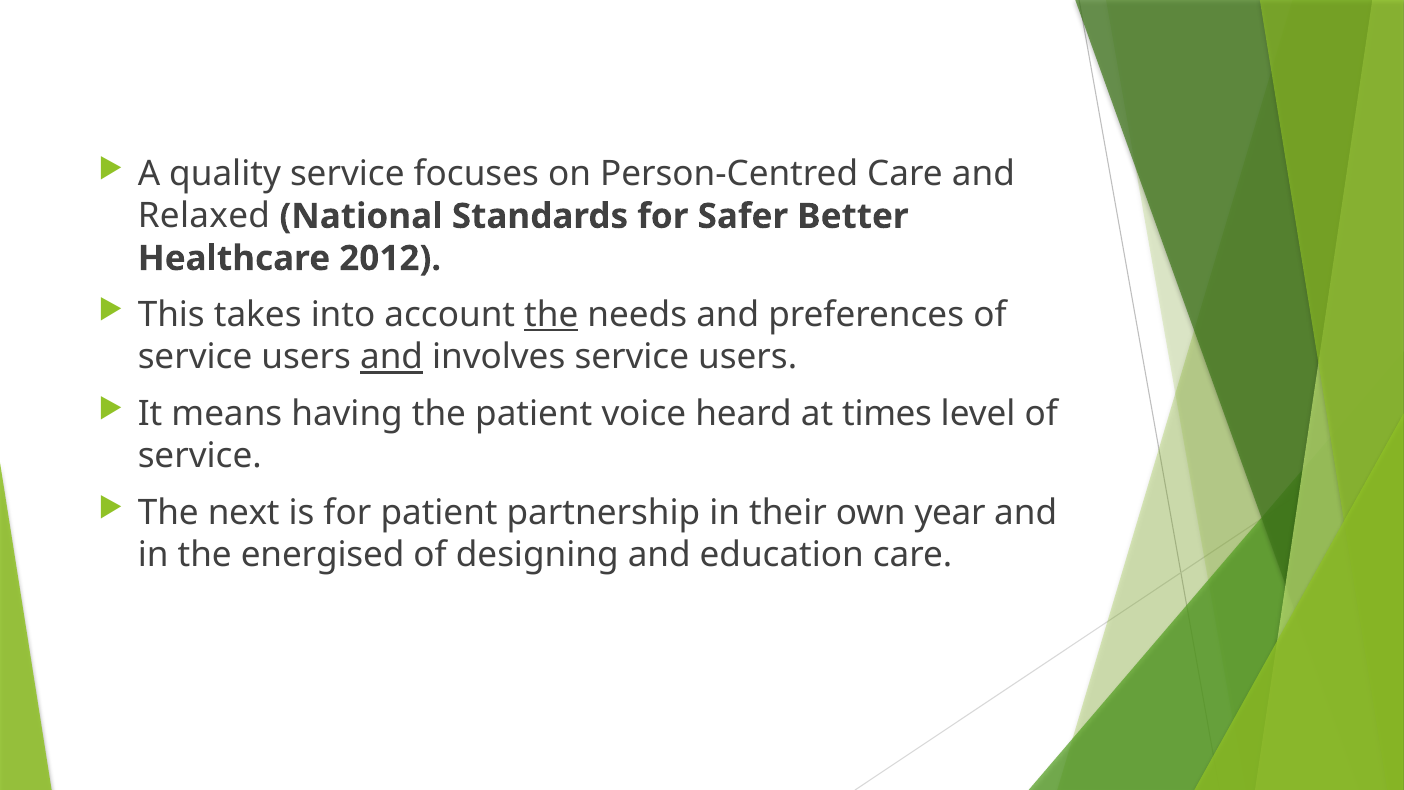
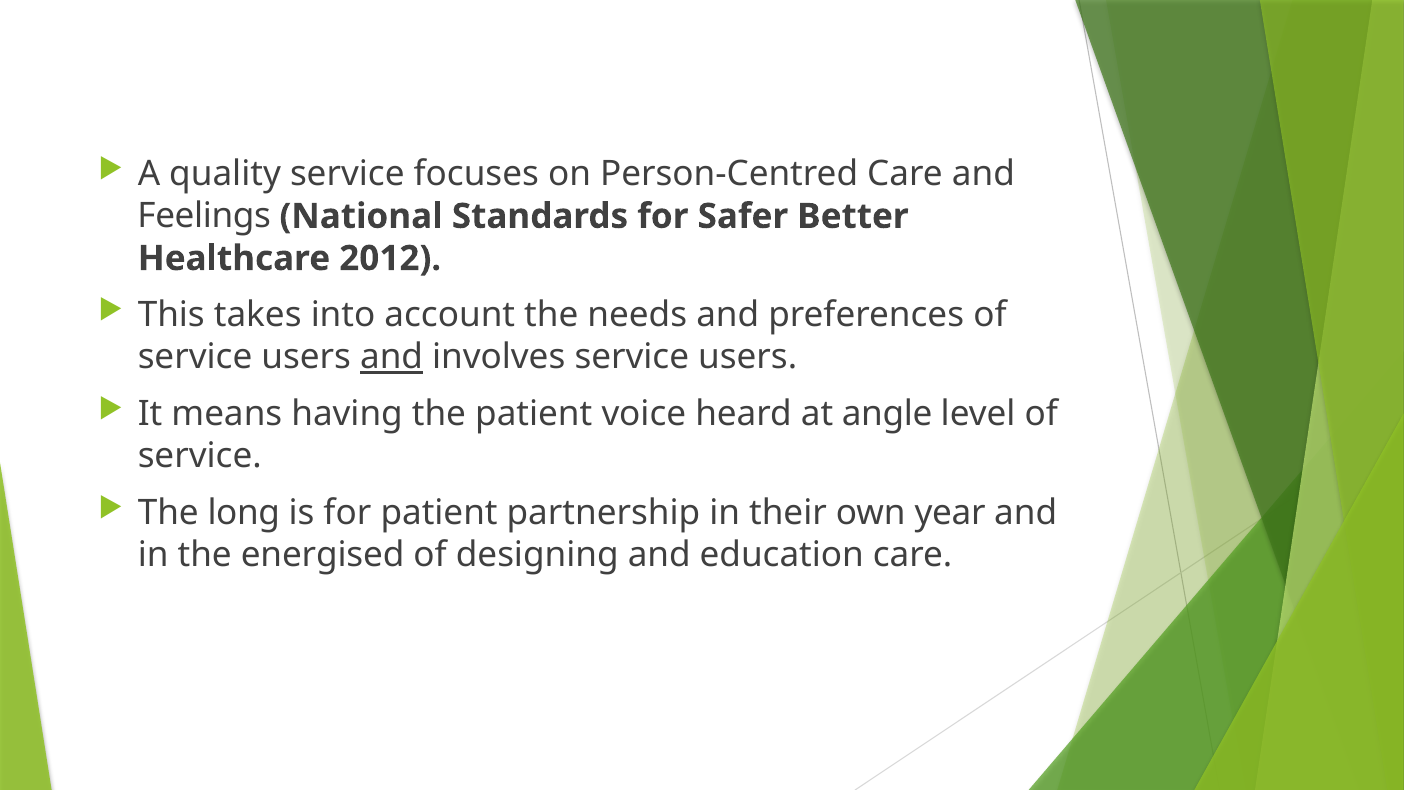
Relaxed: Relaxed -> Feelings (204, 216)
the underline: present -> none (551, 315)
times: times -> angle (887, 414)
next: next -> long (244, 513)
